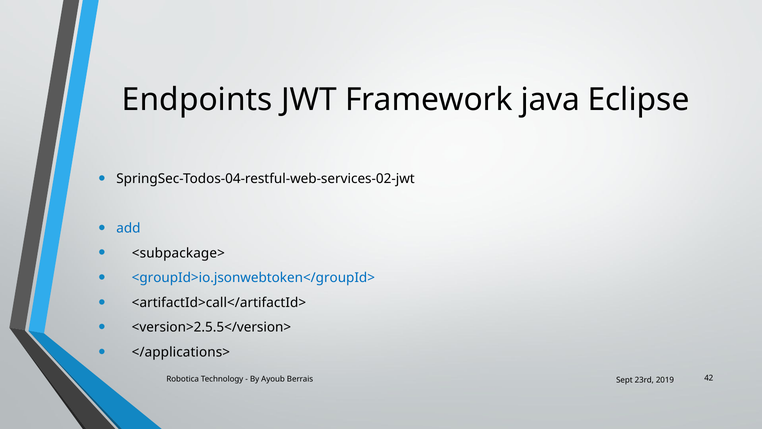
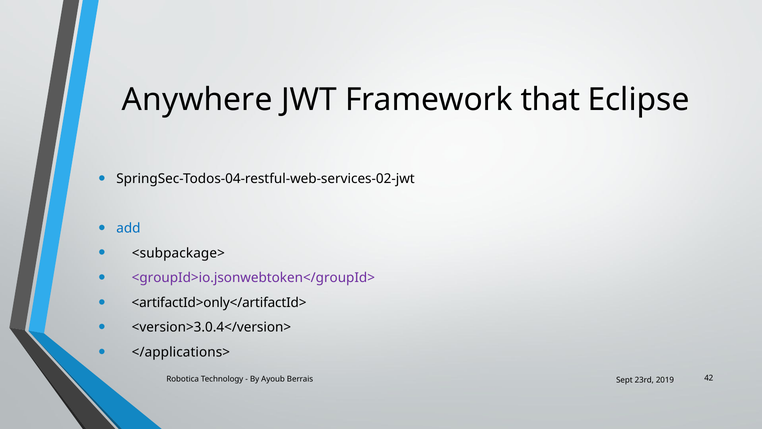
Endpoints: Endpoints -> Anywhere (197, 100)
java: java -> that (550, 100)
<groupId>io.jsonwebtoken</groupId> colour: blue -> purple (253, 278)
<artifactId>call</artifactId>: <artifactId>call</artifactId> -> <artifactId>only</artifactId> (219, 302)
<version>2.5.5</version>: <version>2.5.5</version> -> <version>3.0.4</version> (211, 327)
